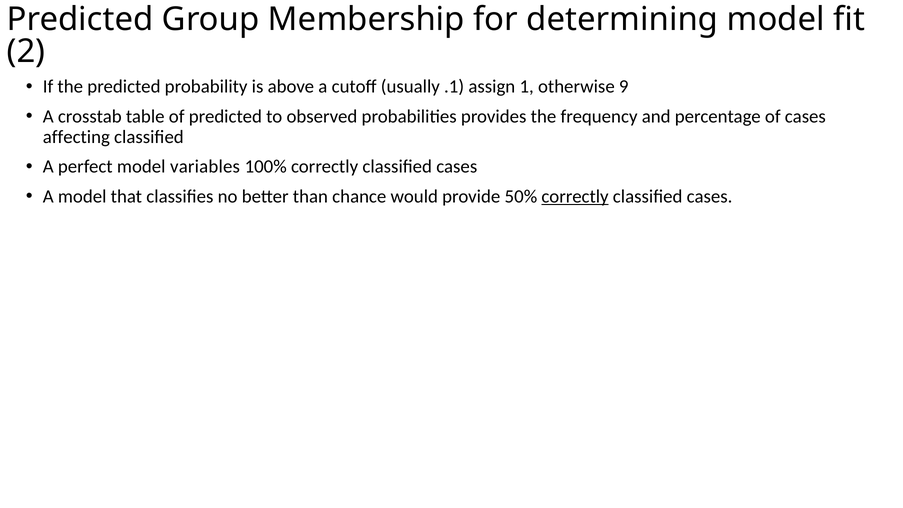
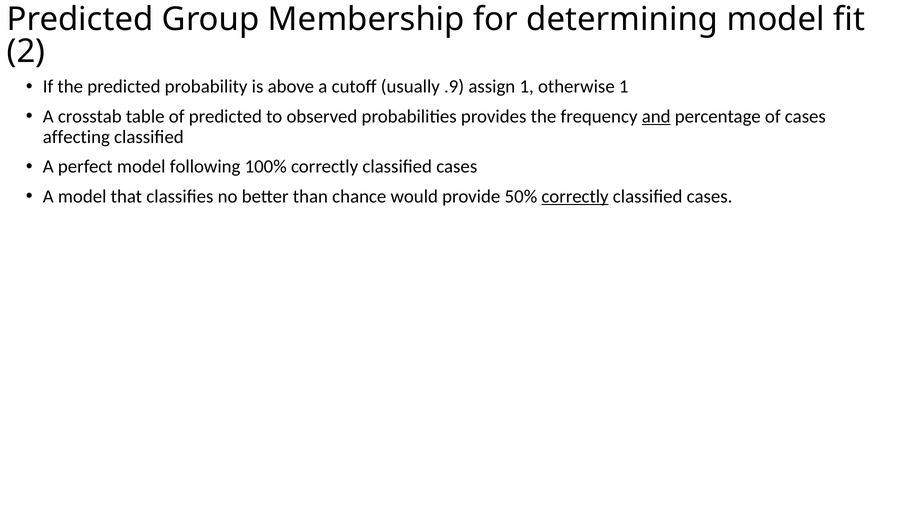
.1: .1 -> .9 (454, 87)
otherwise 9: 9 -> 1 (624, 87)
and underline: none -> present (656, 116)
variables: variables -> following (205, 167)
